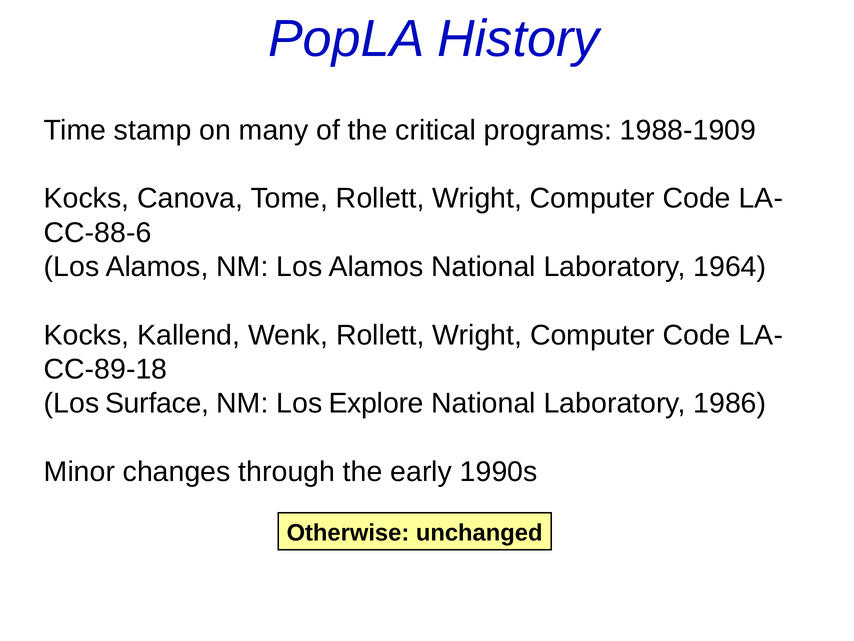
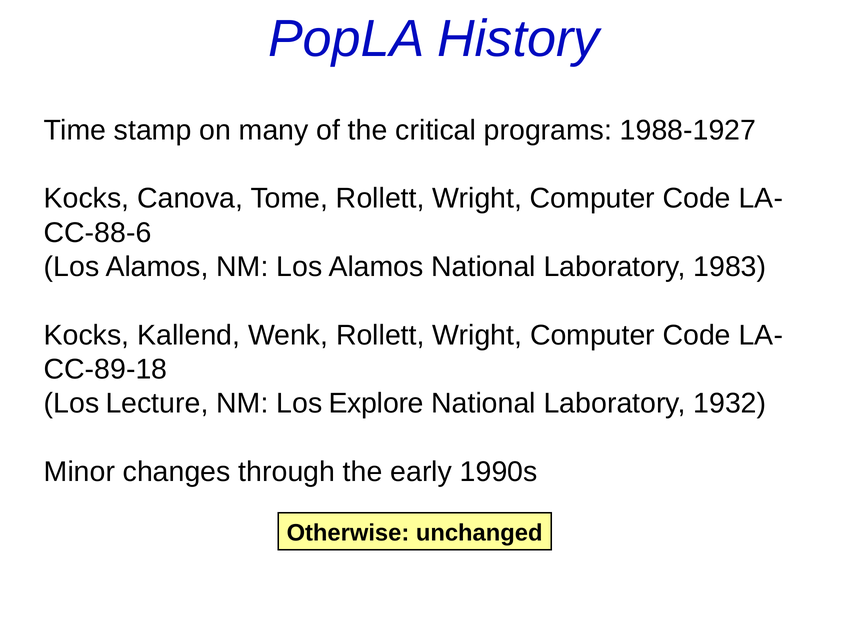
1988-1909: 1988-1909 -> 1988-1927 (688, 130)
1964: 1964 -> 1983 (730, 267)
Surface: Surface -> Lecture (157, 403)
1986: 1986 -> 1932 (730, 403)
